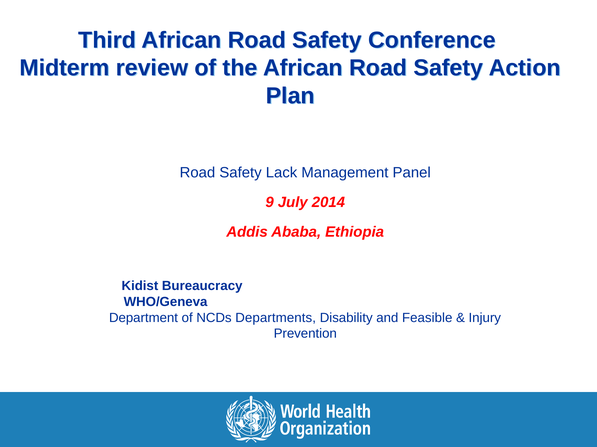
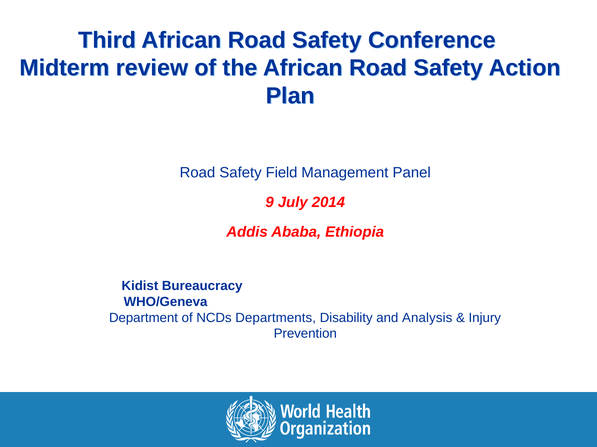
Lack: Lack -> Field (282, 173)
Feasible: Feasible -> Analysis (427, 318)
